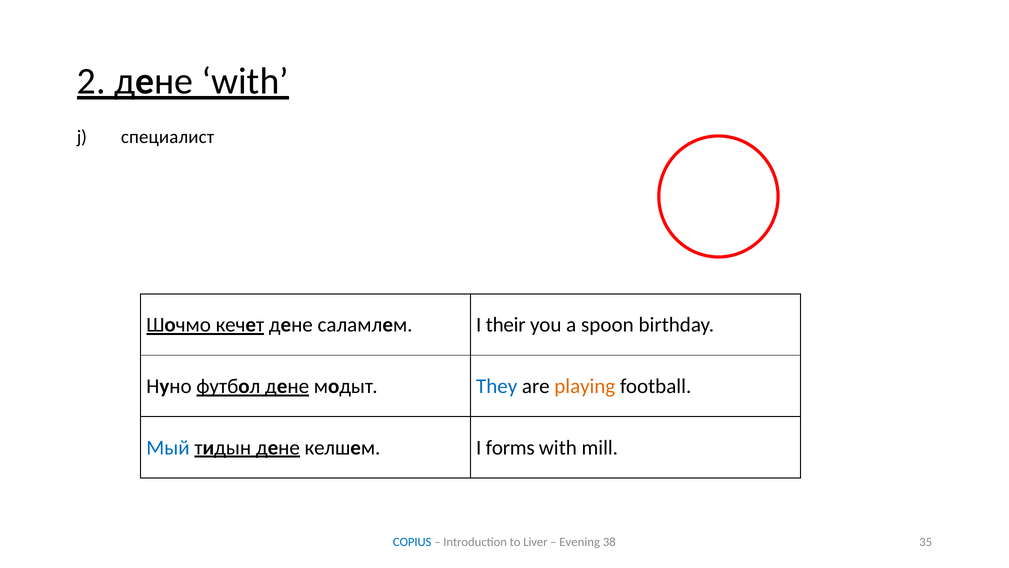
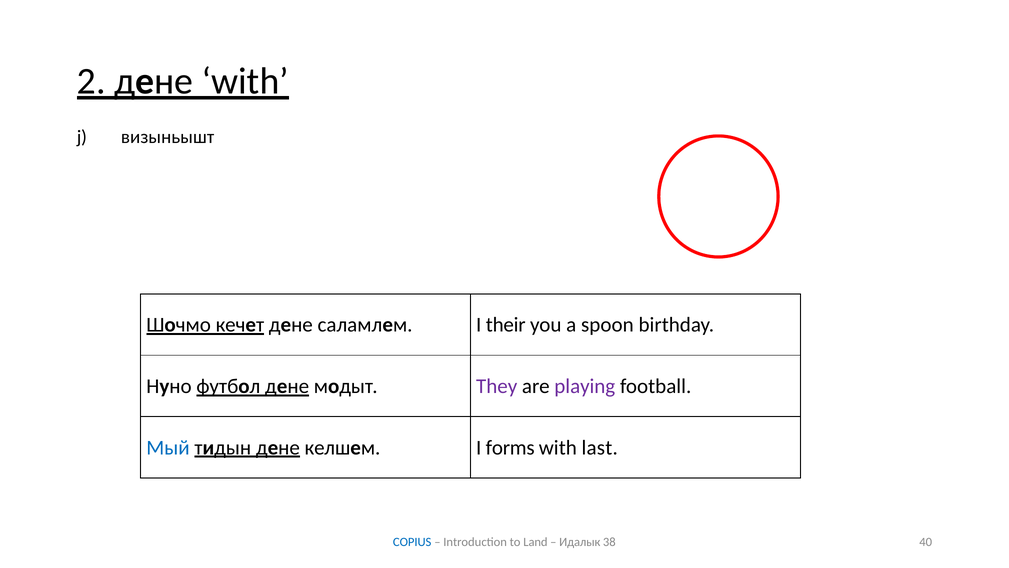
специалист: специалист -> визыньышт (168, 137)
They colour: blue -> purple (497, 386)
playing colour: orange -> purple (585, 386)
mill: mill -> last (600, 447)
Liver: Liver -> Land (535, 542)
Evening: Evening -> Идалык (580, 542)
35: 35 -> 40 (926, 542)
